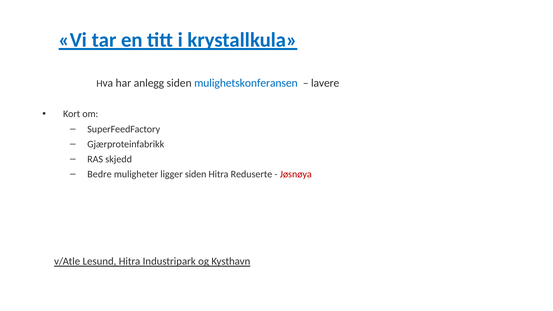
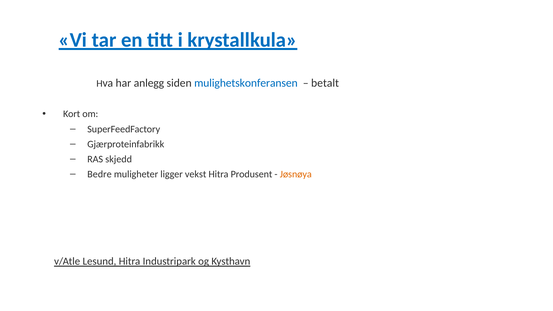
lavere: lavere -> betalt (325, 83)
ligger siden: siden -> vekst (196, 174)
Reduserte: Reduserte -> Produsent (251, 174)
Jøsnøya colour: red -> orange (296, 174)
